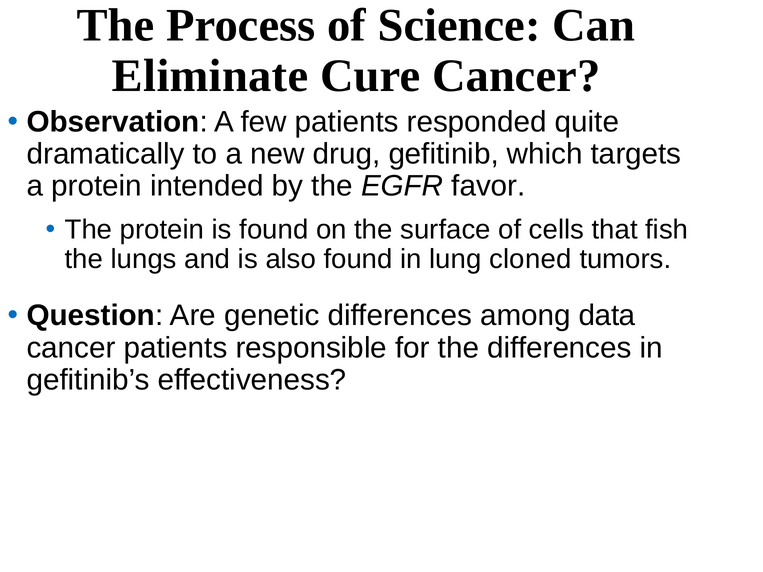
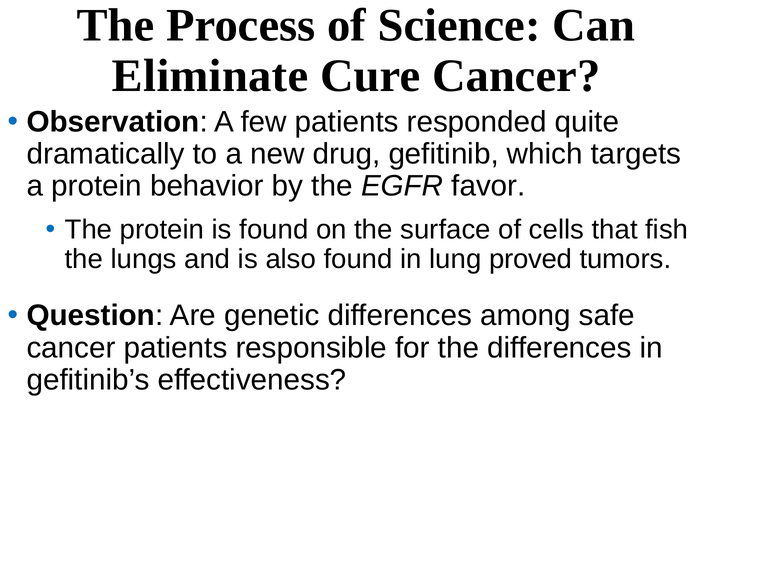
intended: intended -> behavior (207, 186)
cloned: cloned -> proved (531, 260)
data: data -> safe (607, 316)
